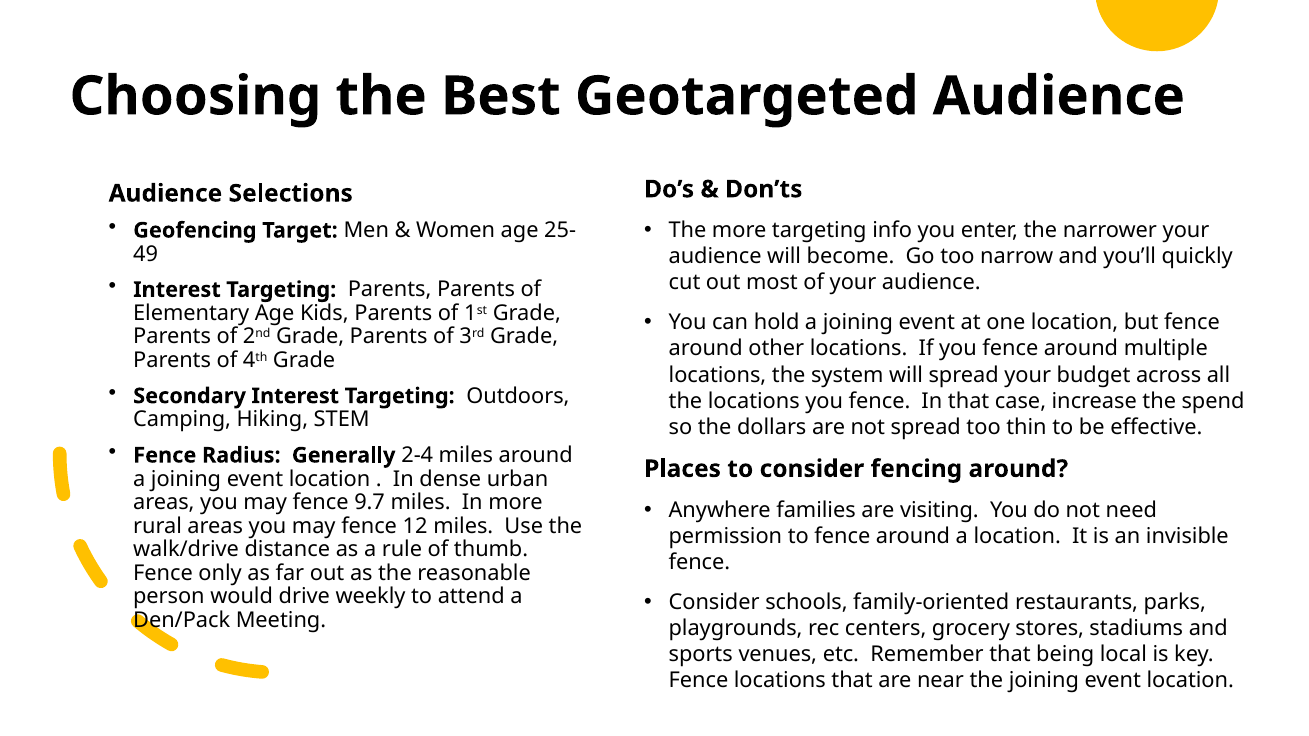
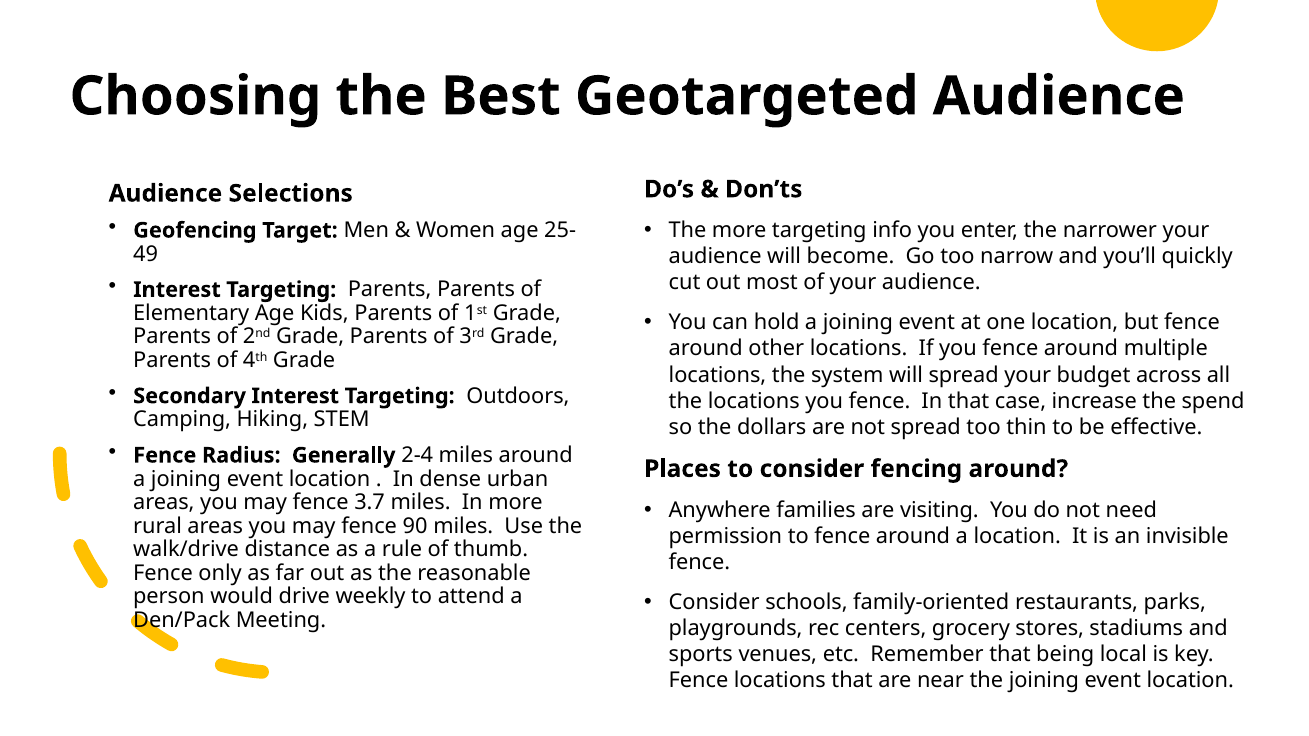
9.7: 9.7 -> 3.7 (370, 503)
12: 12 -> 90 (415, 526)
